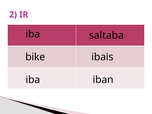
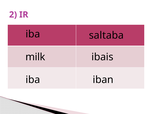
bike: bike -> milk (35, 57)
